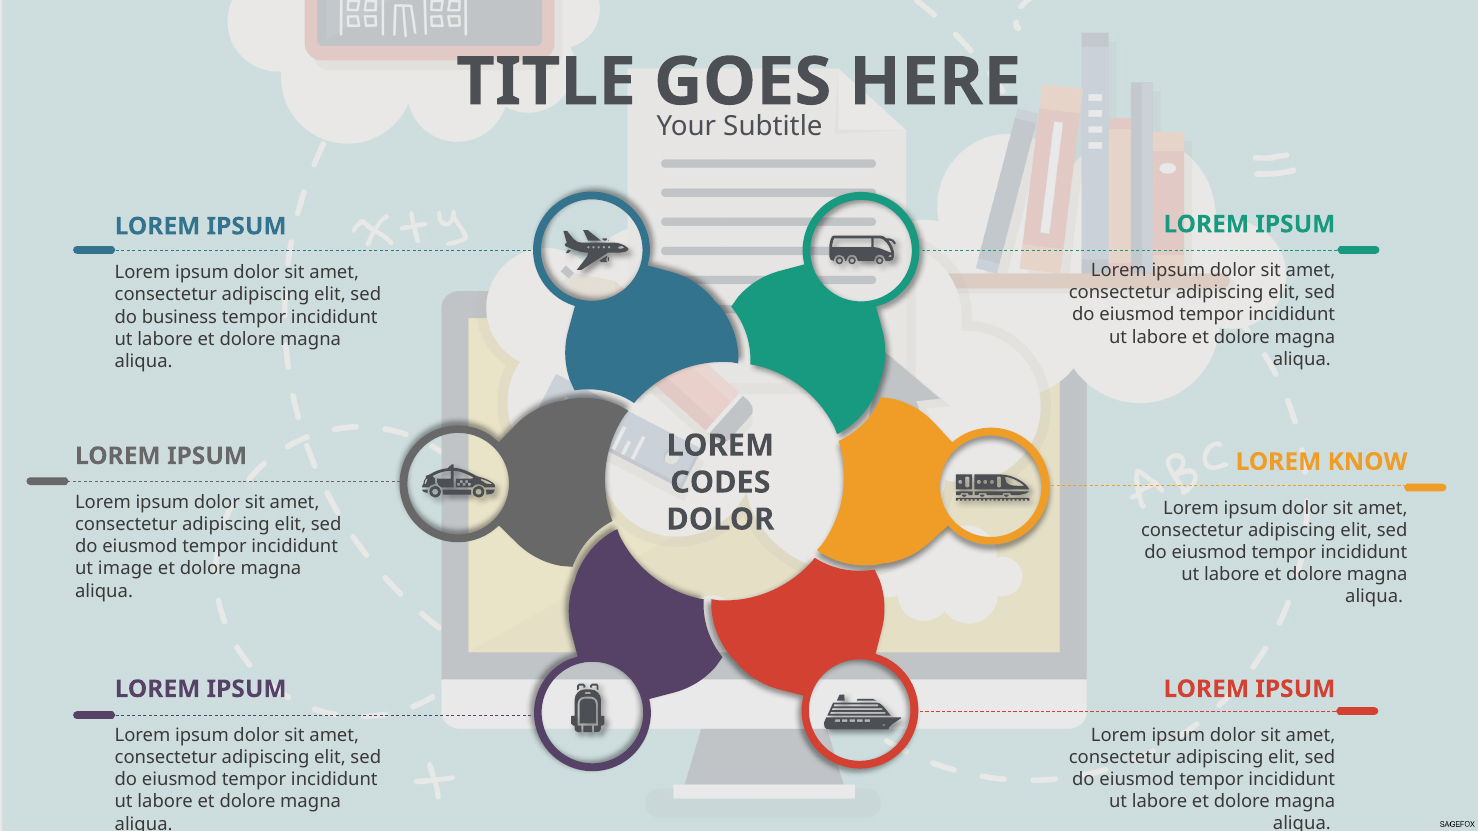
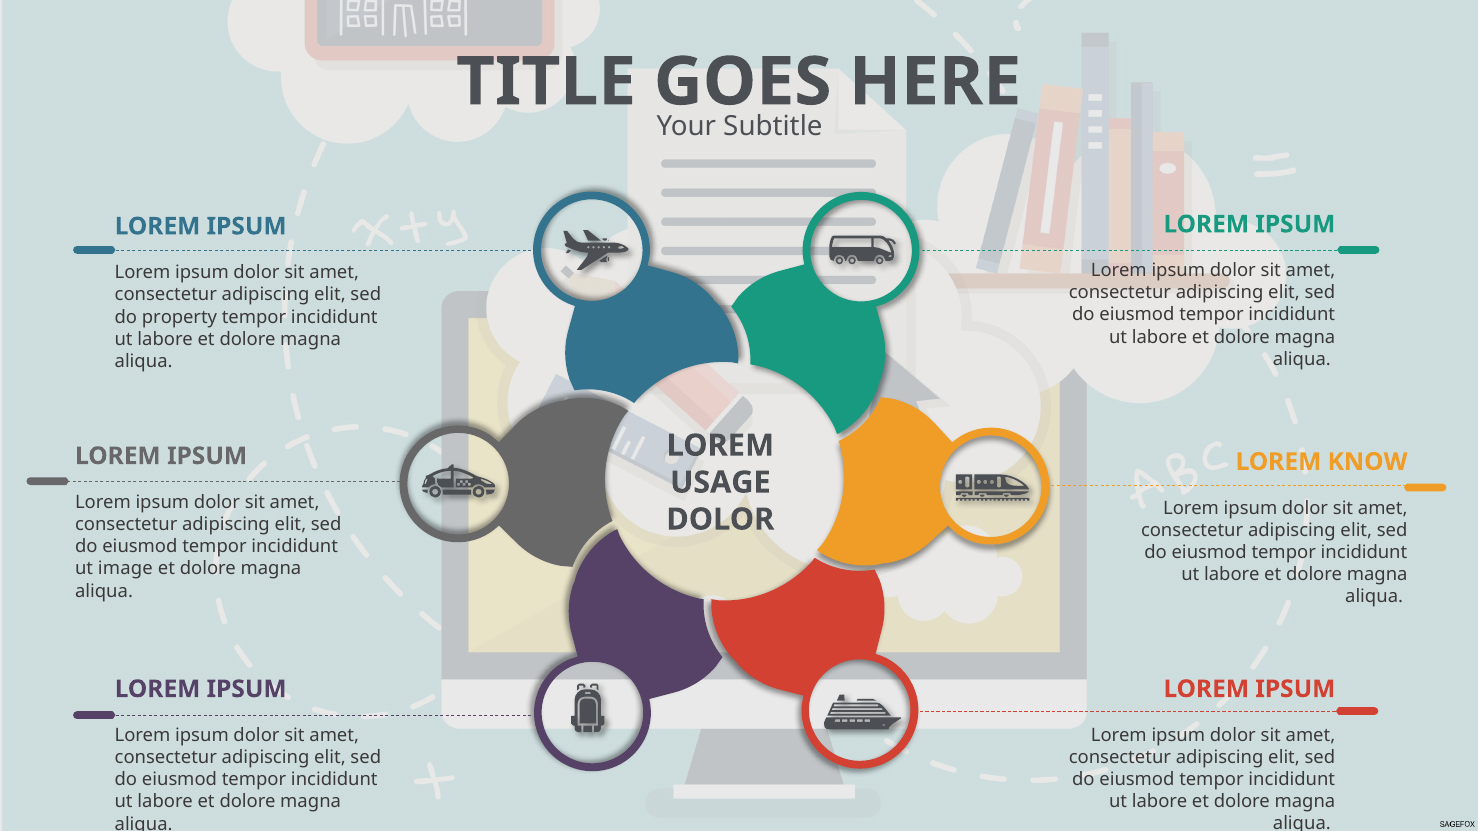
business: business -> property (179, 317)
CODES: CODES -> USAGE (720, 483)
